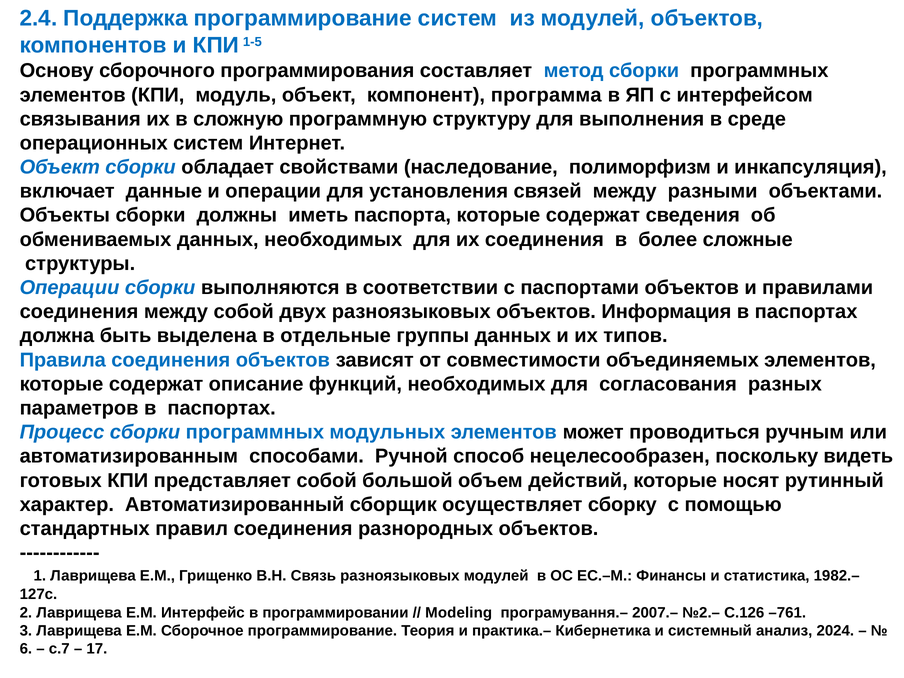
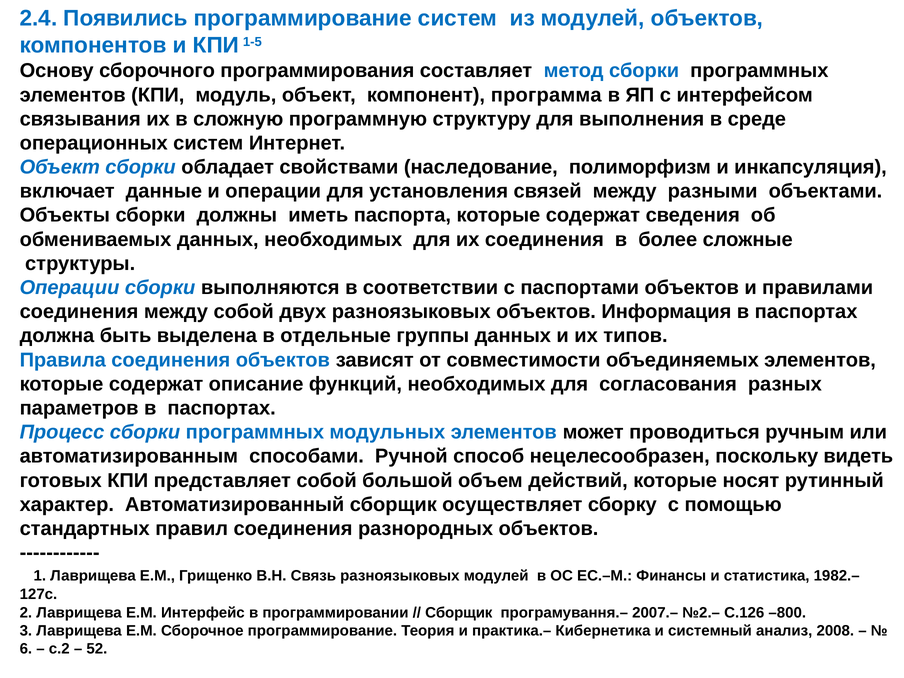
Поддержка: Поддержка -> Появились (126, 18)
Modeling: Modeling -> Сборщик (459, 613)
–761: –761 -> –800 (787, 613)
2024: 2024 -> 2008 (835, 631)
с.7: с.7 -> с.2 (59, 649)
17: 17 -> 52 (97, 649)
